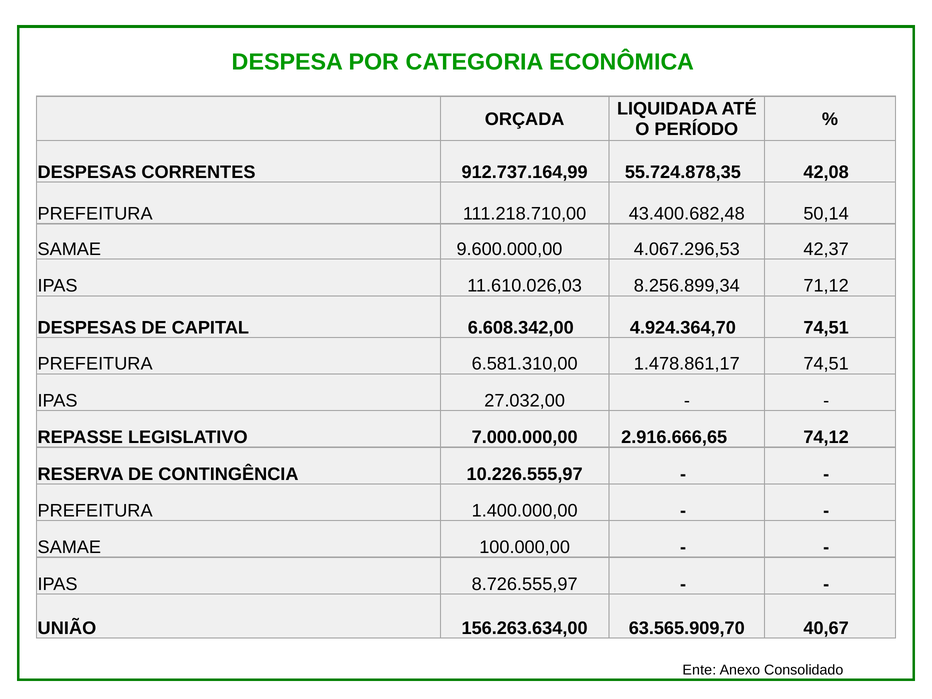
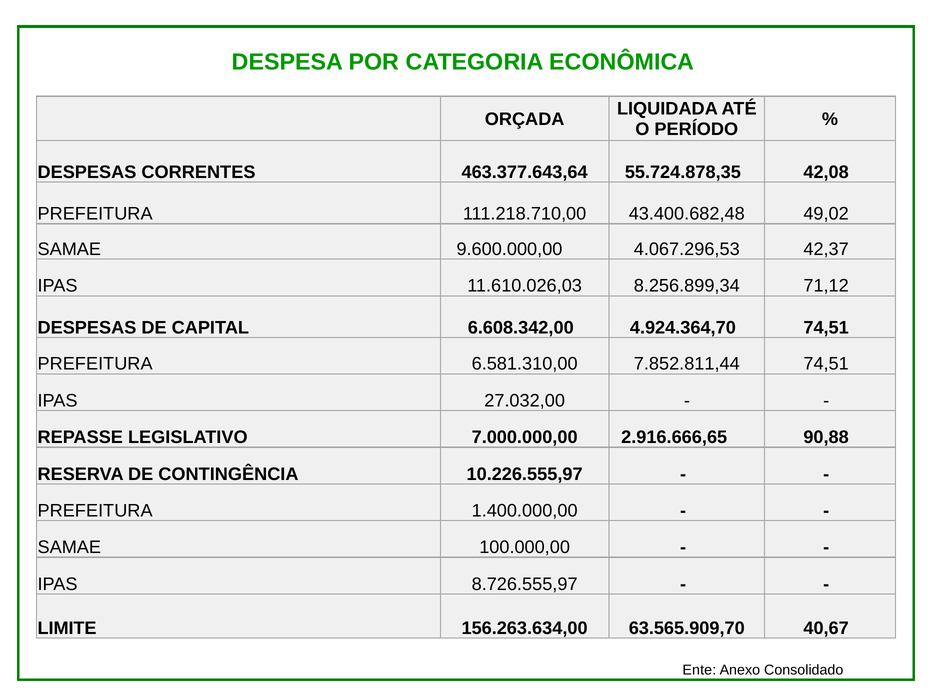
912.737.164,99: 912.737.164,99 -> 463.377.643,64 (525, 172)
50,14: 50,14 -> 49,02 (826, 214)
1.478.861,17: 1.478.861,17 -> 7.852.811,44 (687, 364)
74,12: 74,12 -> 90,88 (826, 437)
UNIÃO: UNIÃO -> LIMITE (67, 628)
